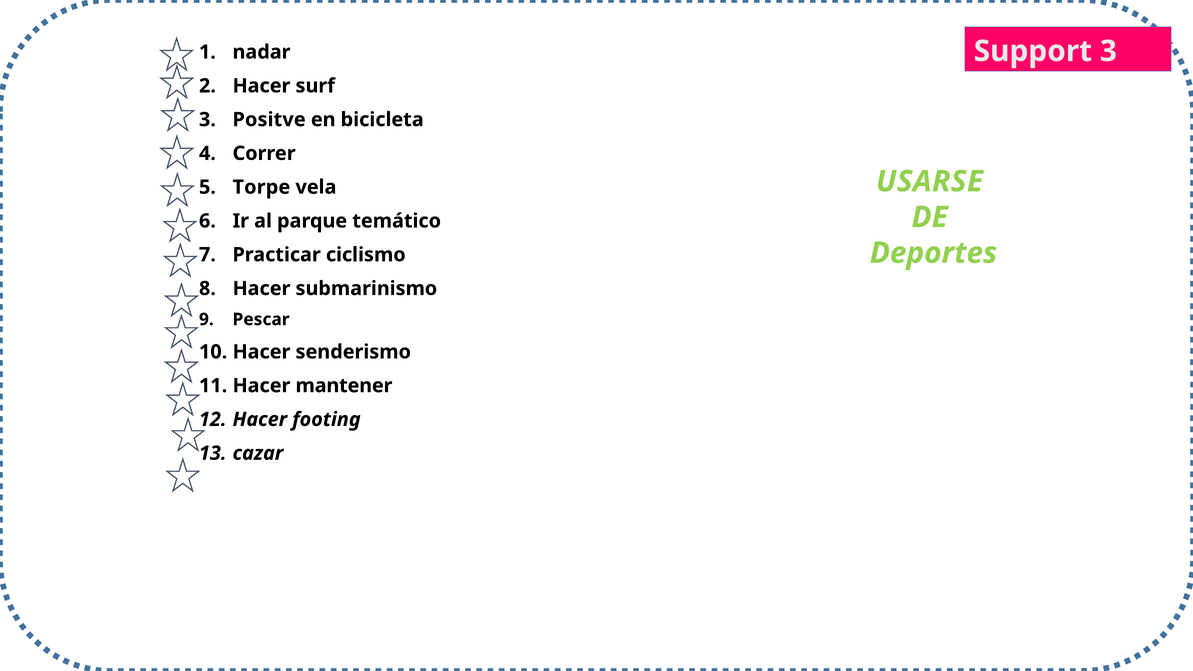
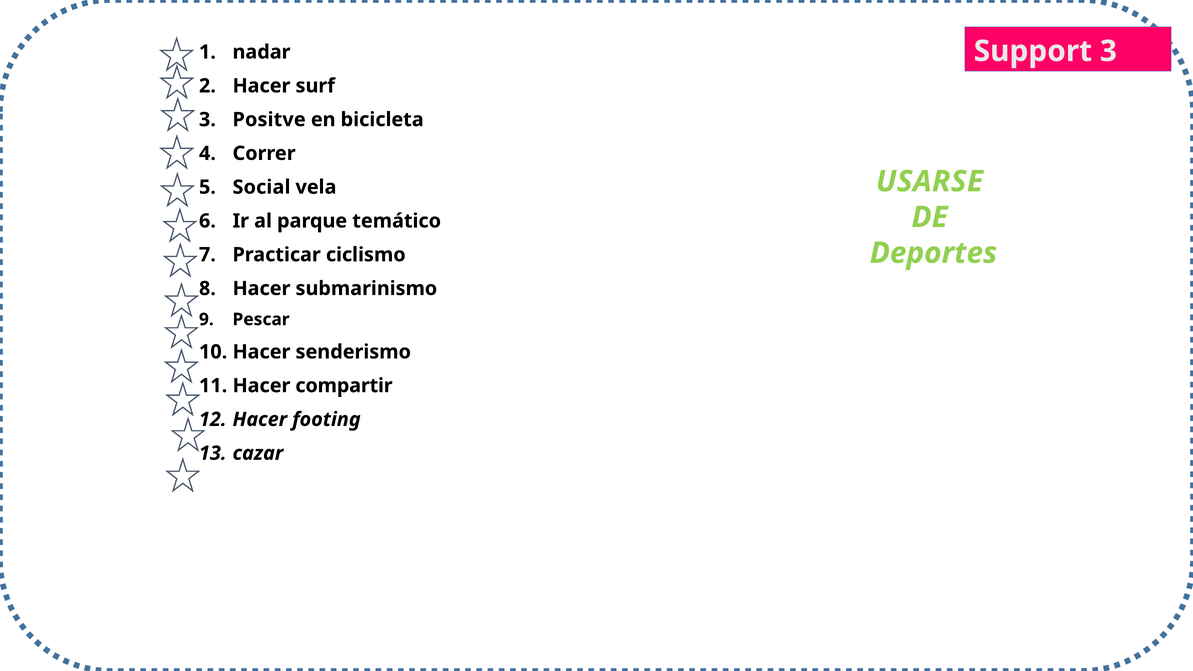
Torpe: Torpe -> Social (261, 187)
mantener: mantener -> compartir (344, 386)
